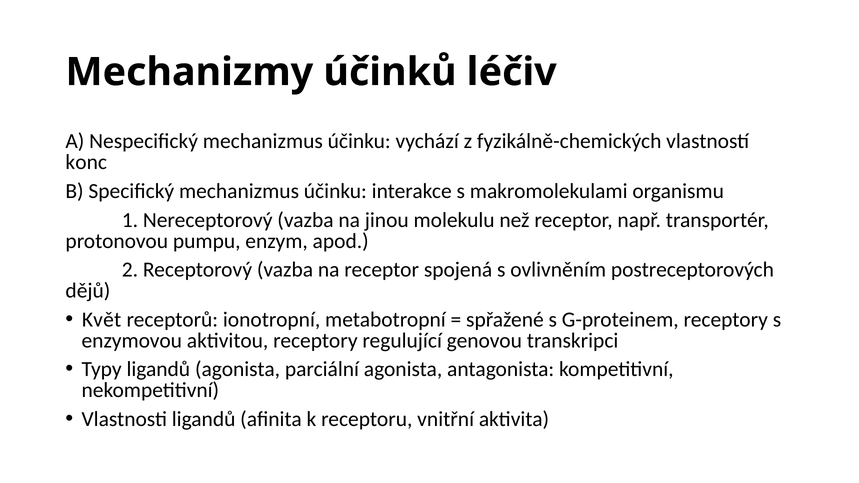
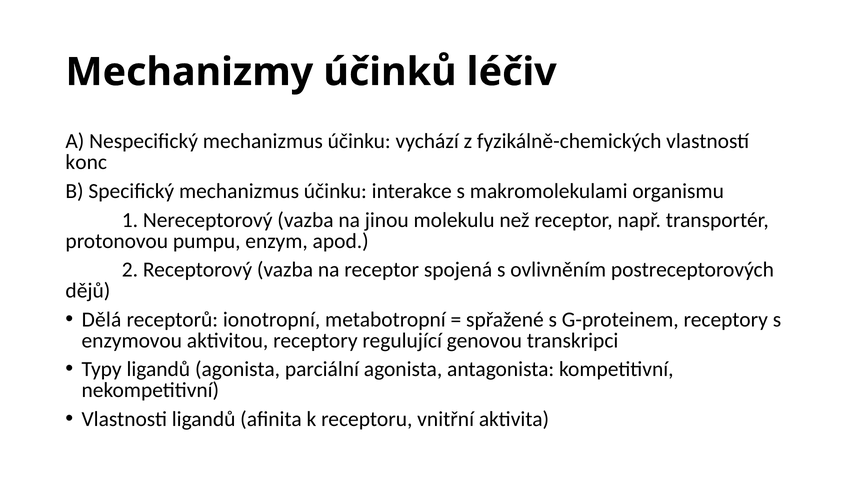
Květ: Květ -> Dělá (102, 320)
